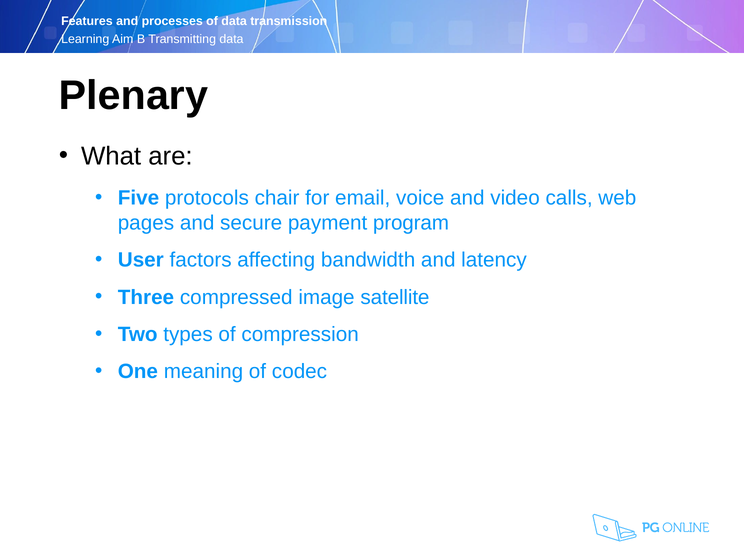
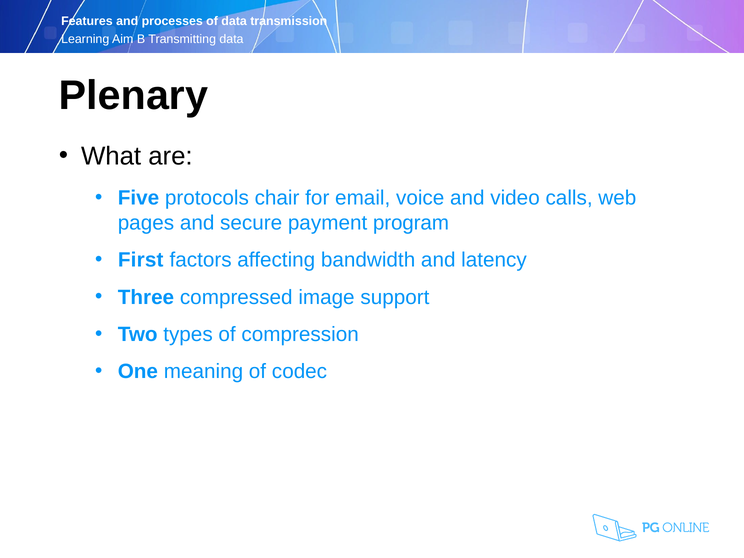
User: User -> First (141, 260)
satellite: satellite -> support (395, 297)
